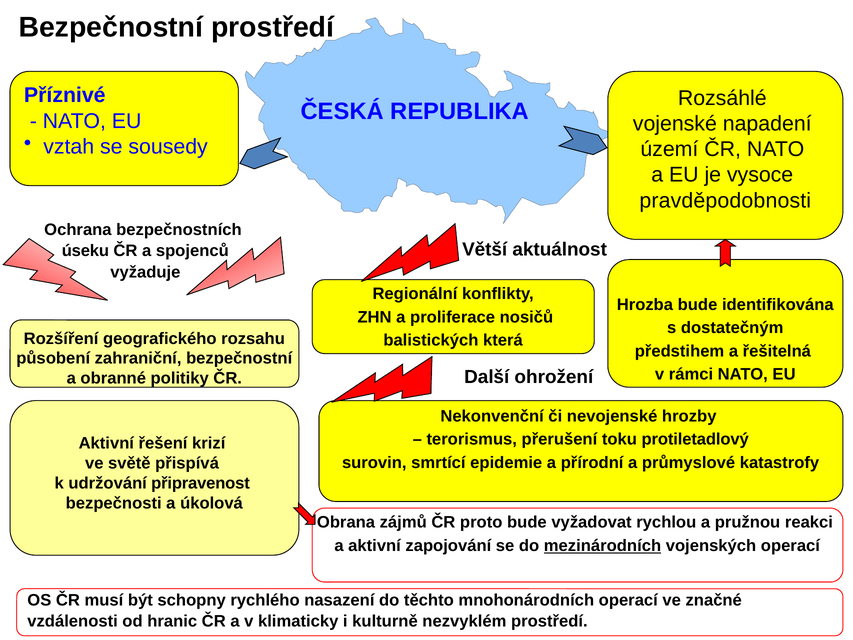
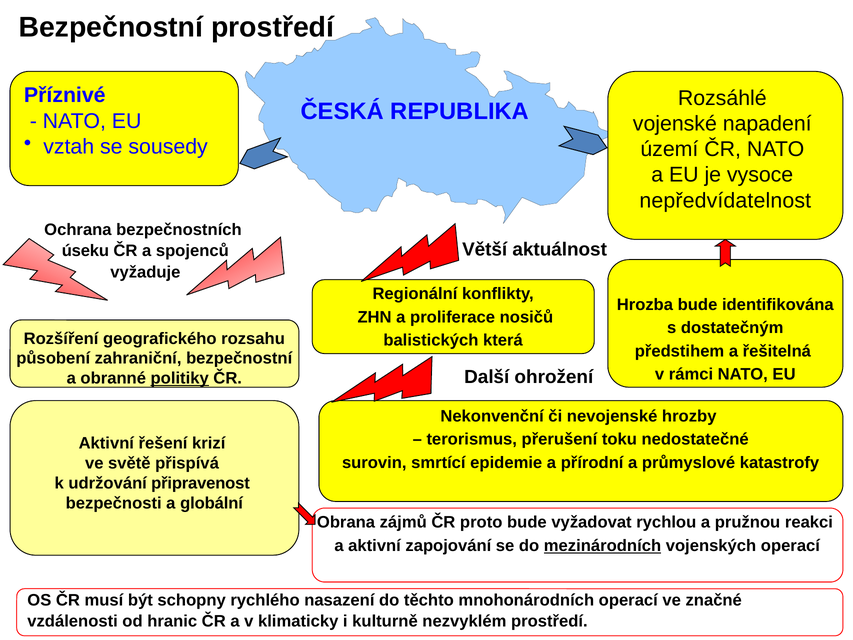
pravděpodobnosti: pravděpodobnosti -> nepředvídatelnost (725, 200)
politiky underline: none -> present (180, 378)
protiletadlový: protiletadlový -> nedostatečné (695, 439)
úkolová: úkolová -> globální (212, 503)
